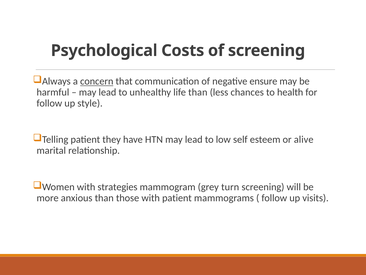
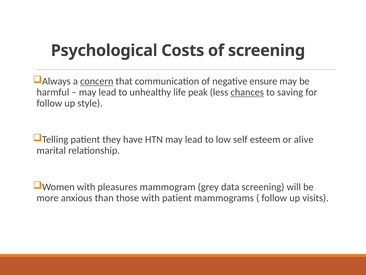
life than: than -> peak (198, 92)
chances underline: none -> present (247, 92)
health: health -> saving (290, 92)
strategies: strategies -> pleasures (117, 187)
turn: turn -> data (230, 187)
